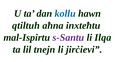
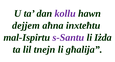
kollu colour: blue -> purple (65, 13)
qtiltuh: qtiltuh -> dejjem (26, 25)
Ilqa: Ilqa -> Iżda (103, 37)
jirċievi: jirċievi -> għalija (84, 49)
